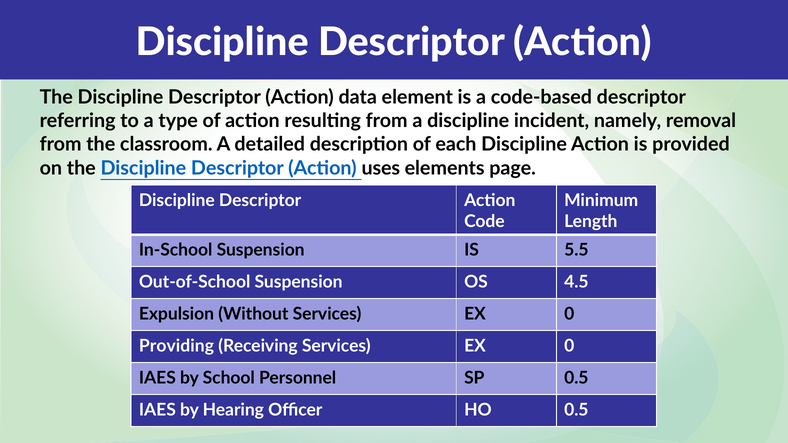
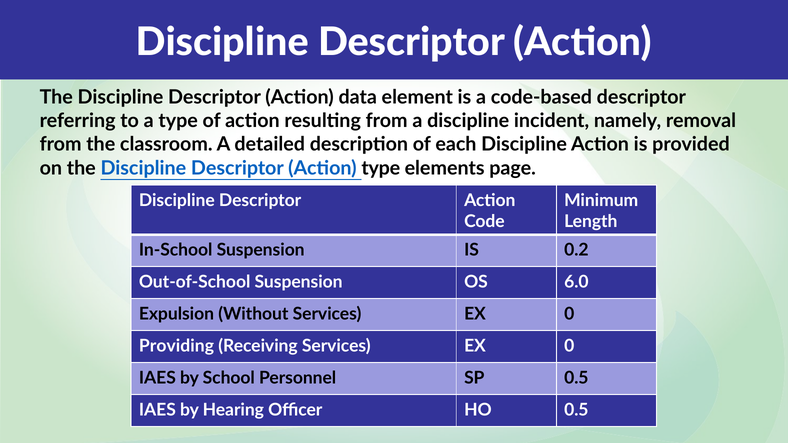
Action uses: uses -> type (381, 168)
5.5: 5.5 -> 0.2 (576, 250)
4.5: 4.5 -> 6.0 (576, 282)
